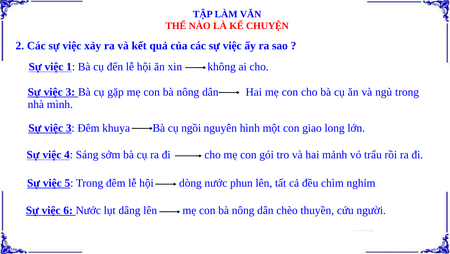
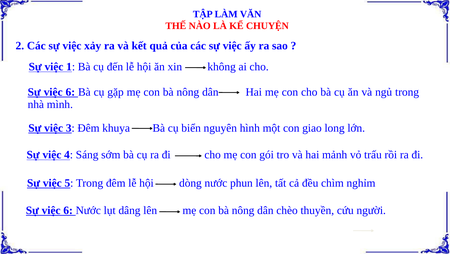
3: 3 -> 6 (70, 92)
ngồi: ngồi -> biển (191, 128)
